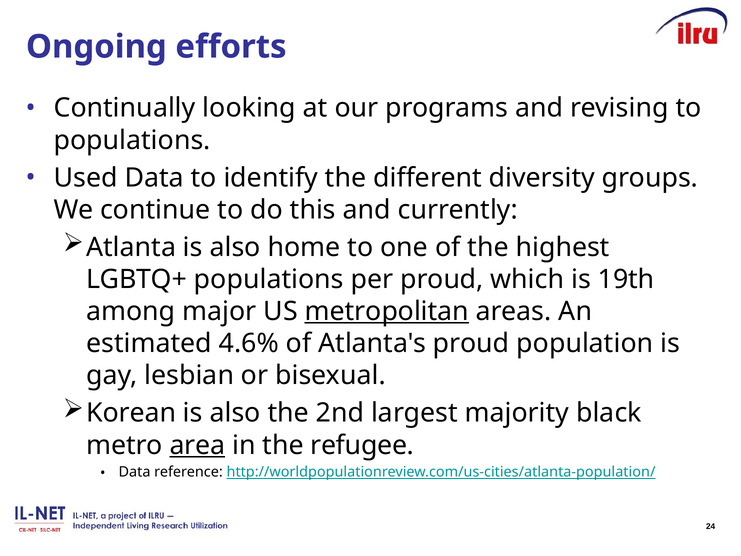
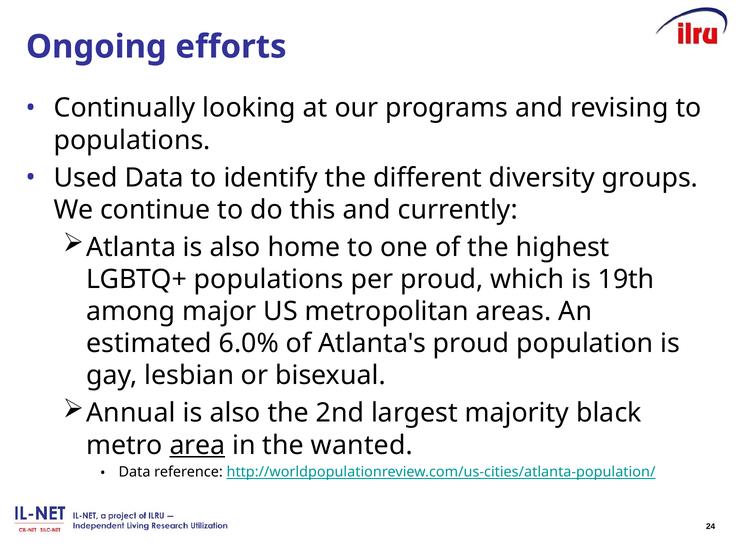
metropolitan underline: present -> none (387, 311)
4.6%: 4.6% -> 6.0% (249, 343)
Korean: Korean -> Annual (131, 413)
refugee: refugee -> wanted (362, 445)
